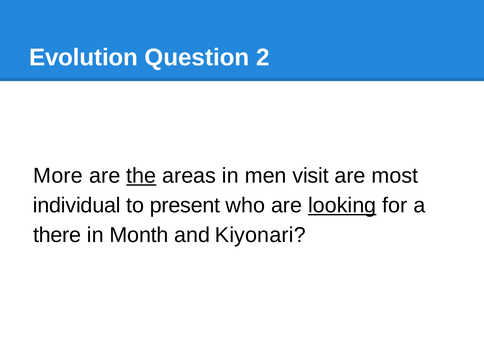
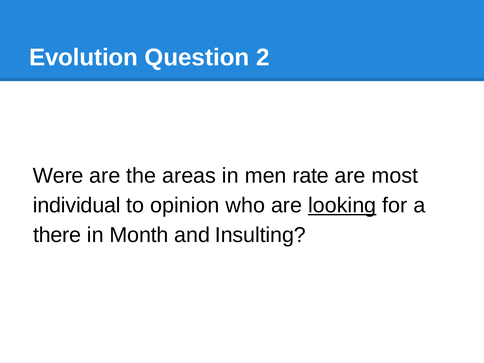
More: More -> Were (58, 176)
the underline: present -> none (141, 176)
visit: visit -> rate (311, 176)
present: present -> opinion (185, 205)
Kiyonari: Kiyonari -> Insulting (260, 235)
